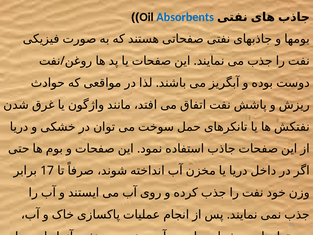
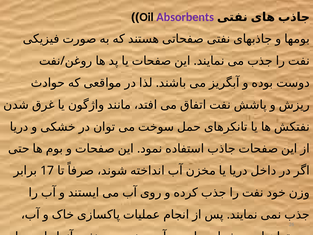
Absorbents colour: blue -> purple (185, 17)
